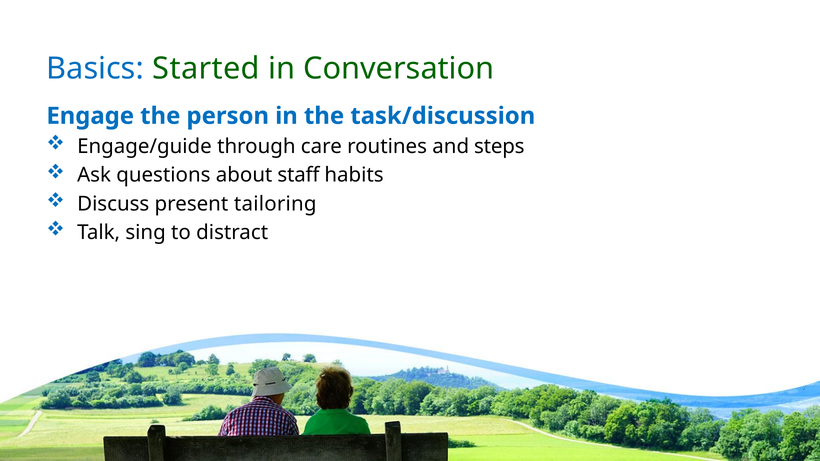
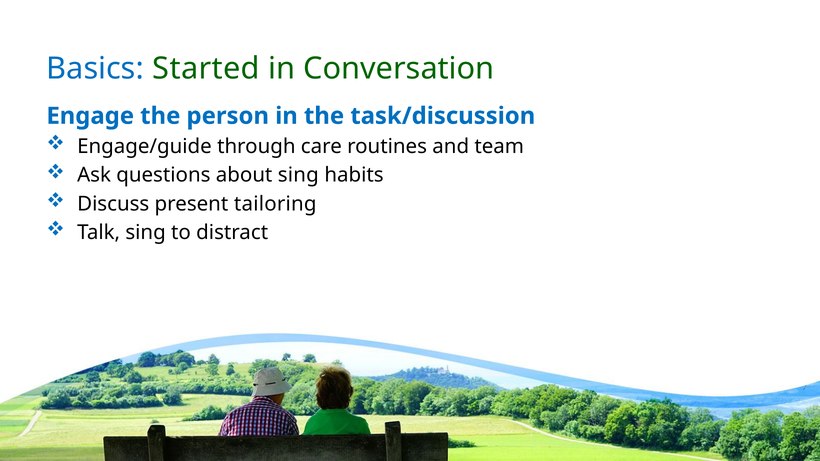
steps: steps -> team (499, 147)
about staff: staff -> sing (298, 175)
